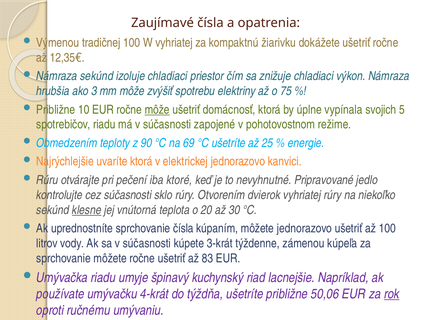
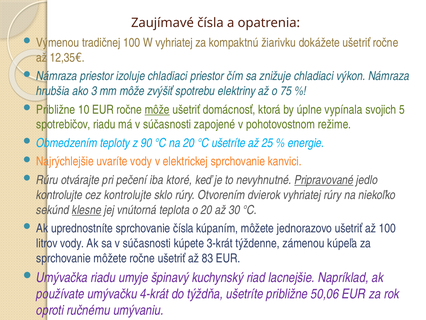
Námraza sekúnd: sekúnd -> priestor (97, 76)
na 69: 69 -> 20 (189, 143)
uvaríte ktorá: ktorá -> vody (141, 161)
elektrickej jednorazovo: jednorazovo -> sprchovanie (238, 161)
Pripravované underline: none -> present (324, 180)
cez súčasnosti: súčasnosti -> kontrolujte (128, 195)
rok underline: present -> none (392, 293)
